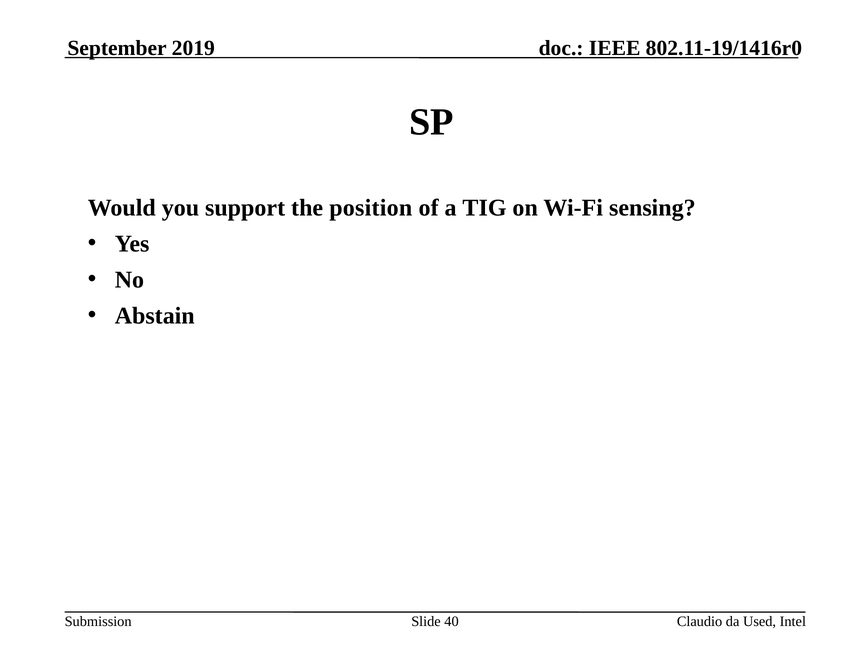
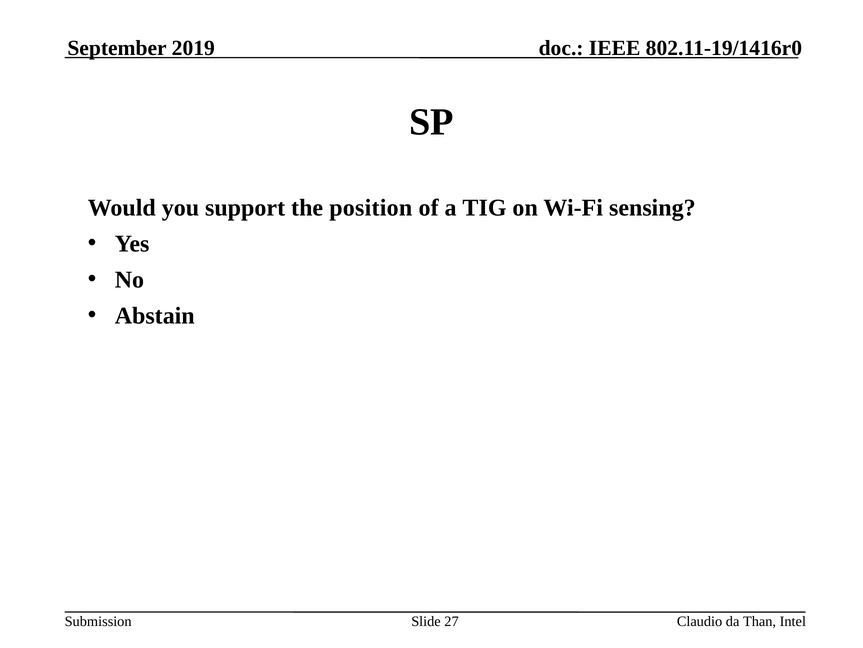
40: 40 -> 27 (452, 621)
Used: Used -> Than (760, 621)
